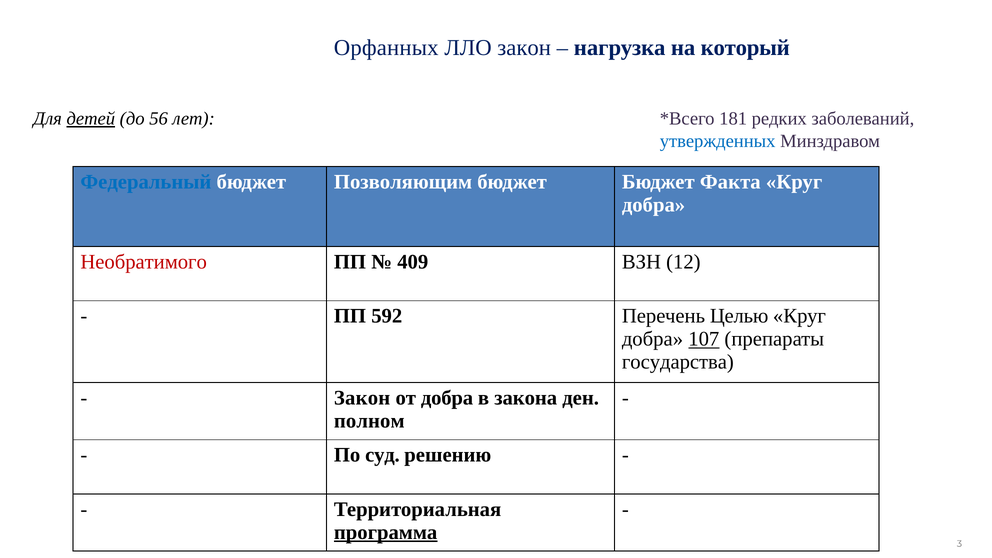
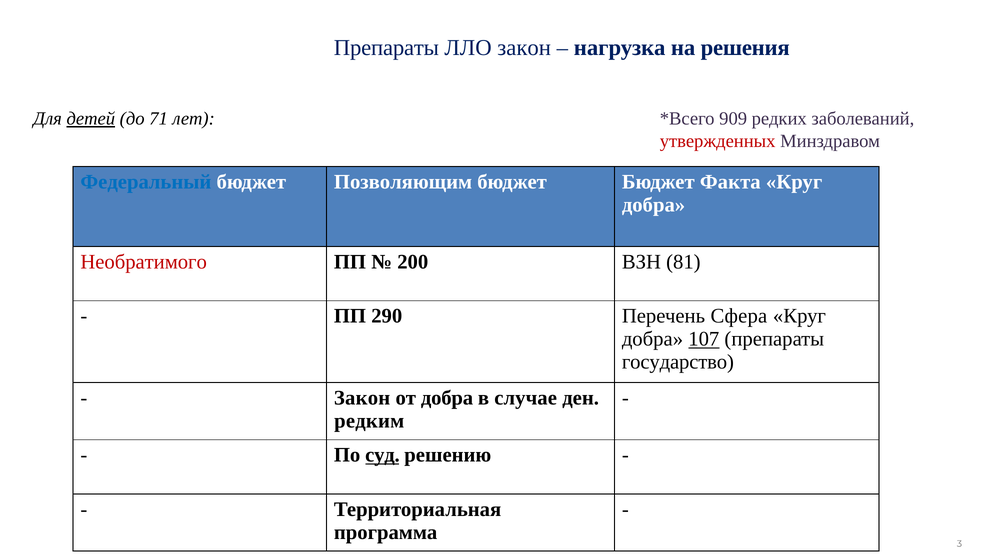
Орфанных: Орфанных -> Препараты (386, 48)
который: который -> решения (745, 48)
56: 56 -> 71 (159, 119)
181: 181 -> 909 (733, 119)
утвержденных colour: blue -> red (718, 141)
409: 409 -> 200 (413, 262)
12: 12 -> 81 (683, 262)
592: 592 -> 290 (387, 316)
Целью: Целью -> Сфера (739, 316)
государства: государства -> государство (678, 362)
закона: закона -> случае (526, 398)
полном: полном -> редким (369, 421)
суд underline: none -> present (382, 455)
программа underline: present -> none (386, 532)
